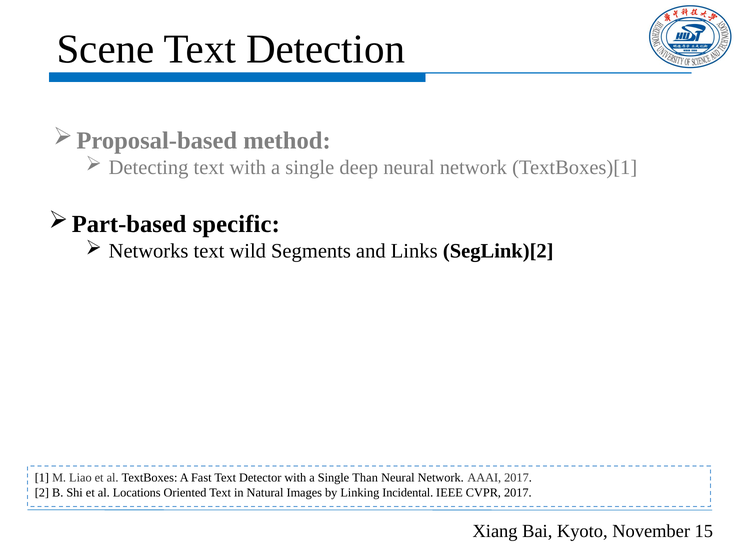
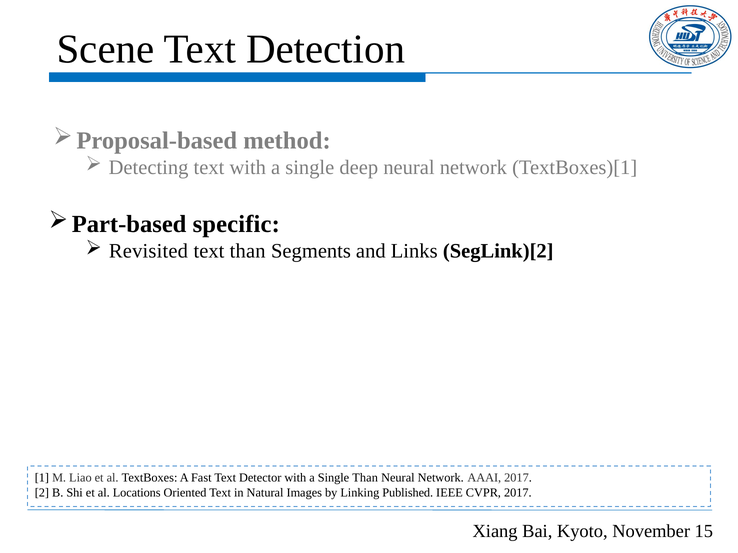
Networks: Networks -> Revisited (148, 251)
text wild: wild -> than (248, 251)
Incidental: Incidental -> Published (408, 493)
